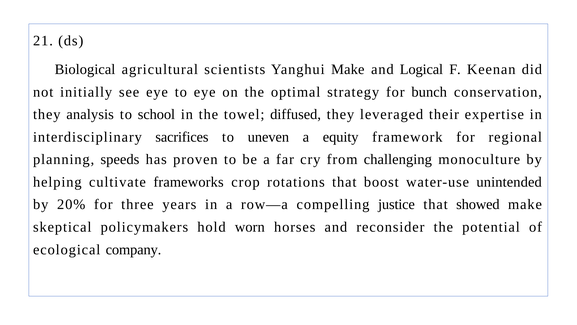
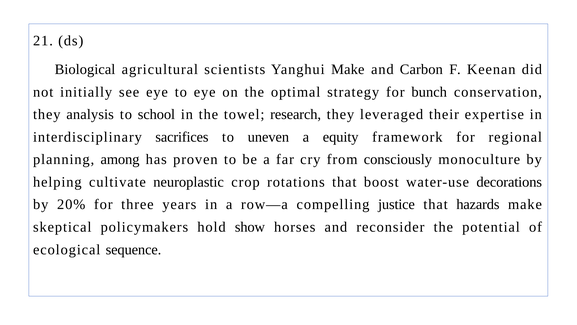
Logical: Logical -> Carbon (421, 69)
diffused: diffused -> research (296, 114)
speeds: speeds -> among (120, 159)
challenging: challenging -> consciously (398, 159)
frameworks: frameworks -> neuroplastic (189, 182)
unintended: unintended -> decorations (509, 182)
showed: showed -> hazards (478, 204)
worn: worn -> show (250, 227)
company: company -> sequence (133, 249)
